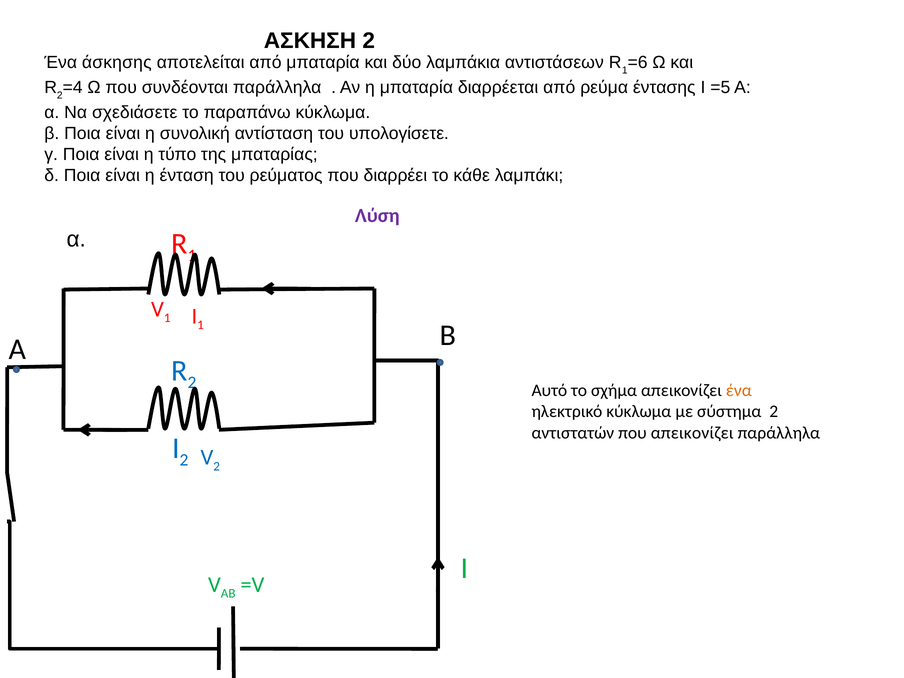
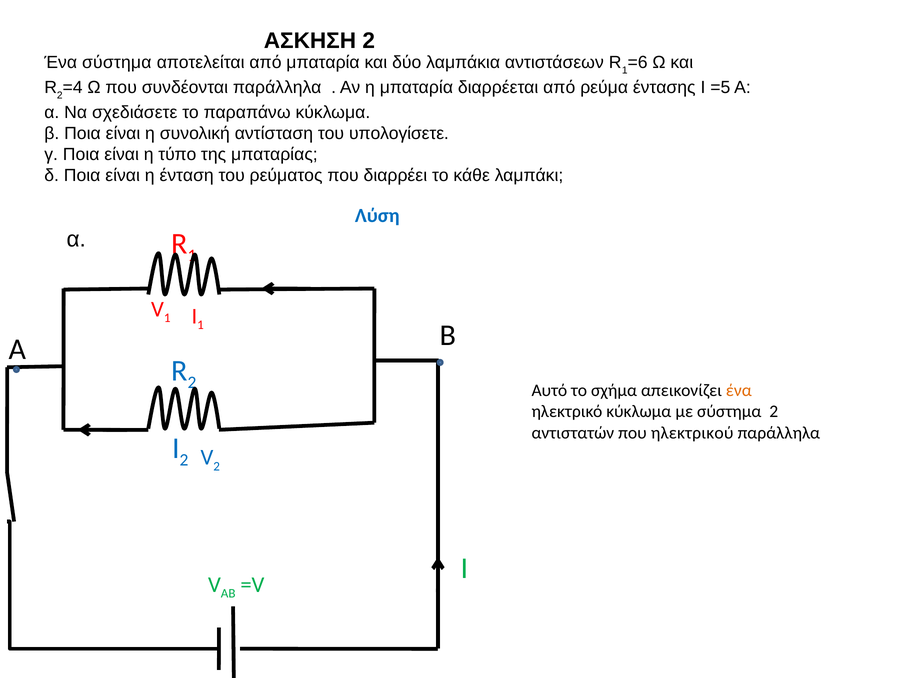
Ένα άσκησης: άσκησης -> σύστημα (117, 63)
Λύση colour: purple -> blue (377, 216)
που απεικονίζει: απεικονίζει -> ηλεκτρικού (692, 433)
